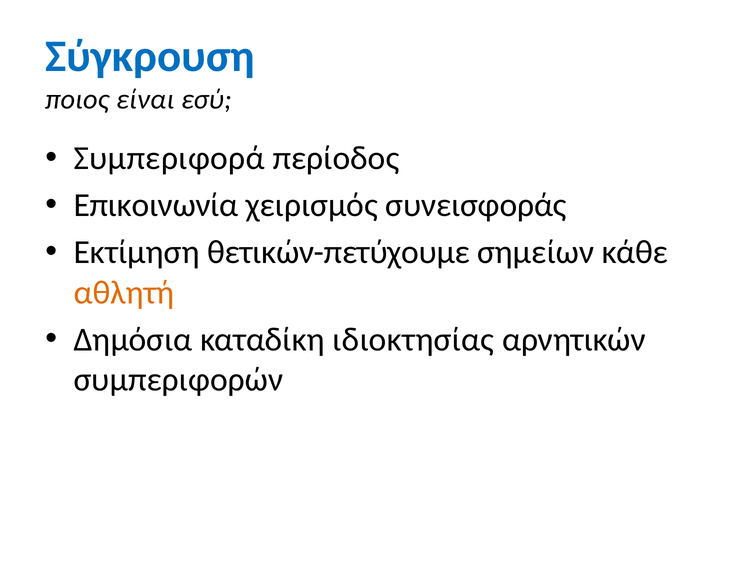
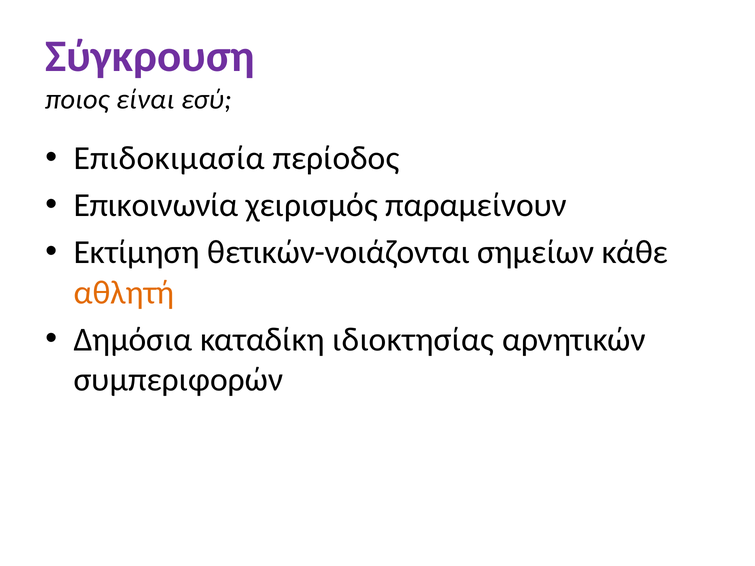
Σύγκρουση colour: blue -> purple (150, 57)
Συμπεριφορά: Συμπεριφορά -> Επιδοκιμασία (169, 158)
συνεισφοράς: συνεισφοράς -> παραμείνουν (476, 205)
θετικών-πετύχουμε: θετικών-πετύχουμε -> θετικών-νοιάζονται (339, 252)
